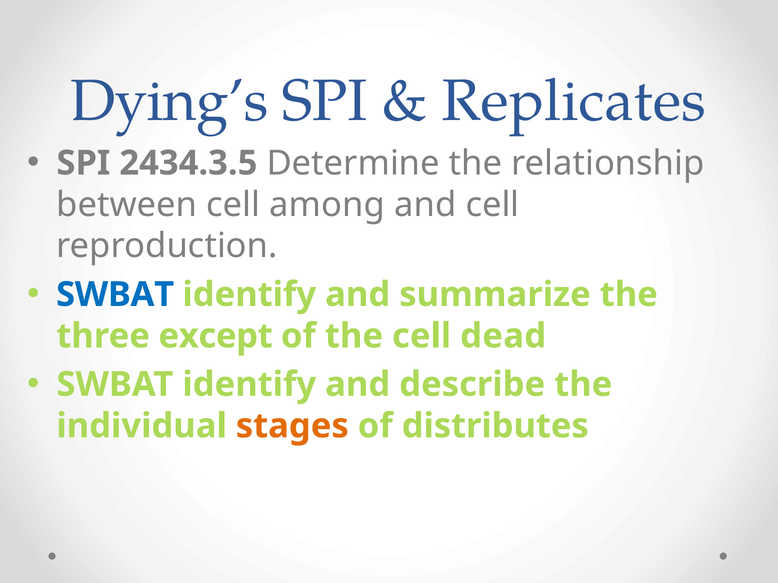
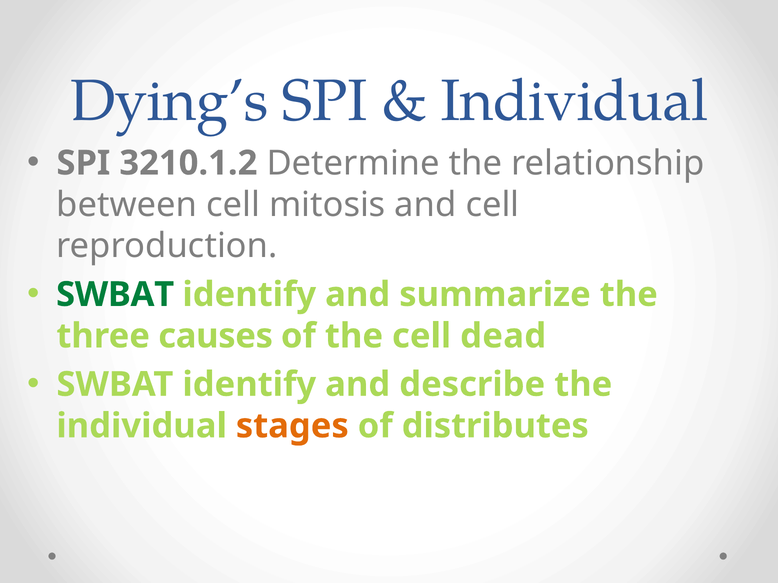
Replicates: Replicates -> Individual (574, 101)
2434.3.5: 2434.3.5 -> 3210.1.2 (188, 163)
among: among -> mitosis (327, 205)
SWBAT colour: blue -> green (115, 295)
except: except -> causes (216, 336)
